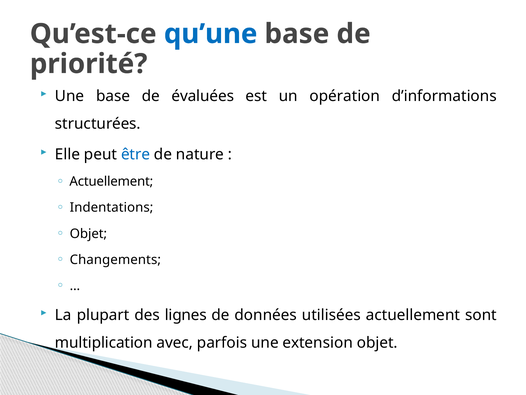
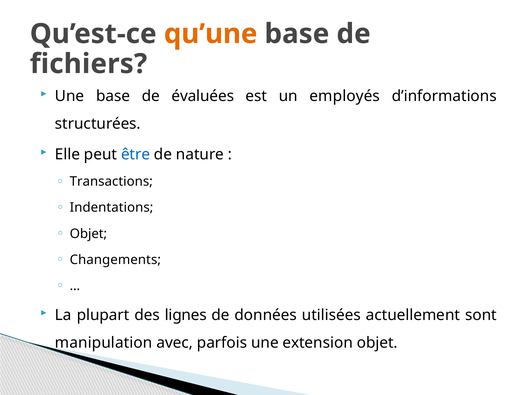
qu’une colour: blue -> orange (211, 34)
priorité: priorité -> fichiers (88, 64)
opération: opération -> employés (345, 96)
Actuellement: Actuellement -> Transactions (111, 181)
multiplication: multiplication -> manipulation (104, 342)
